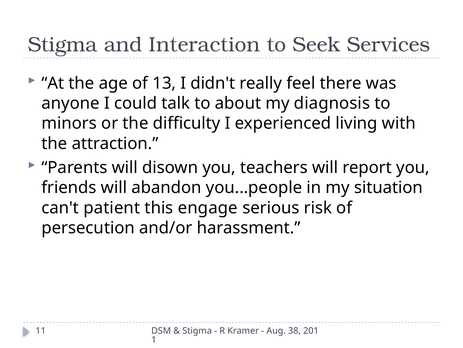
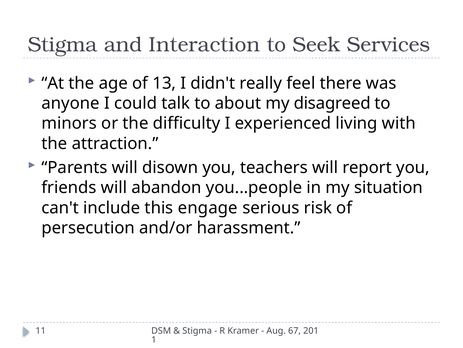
diagnosis: diagnosis -> disagreed (332, 103)
patient: patient -> include (112, 207)
38: 38 -> 67 (295, 330)
